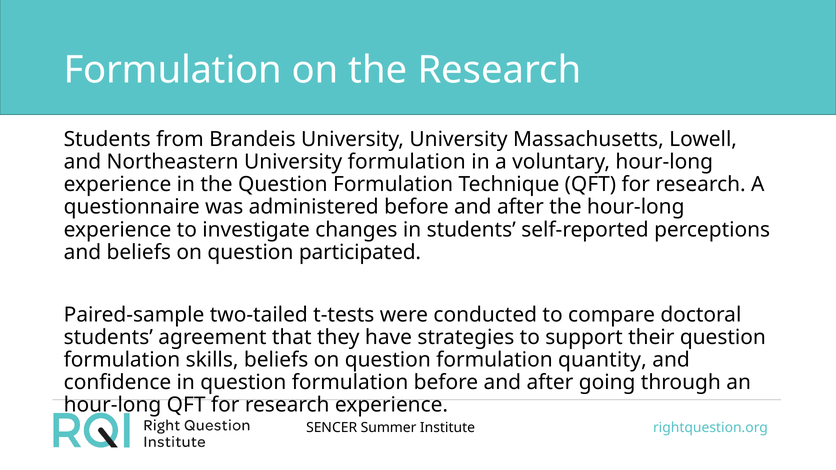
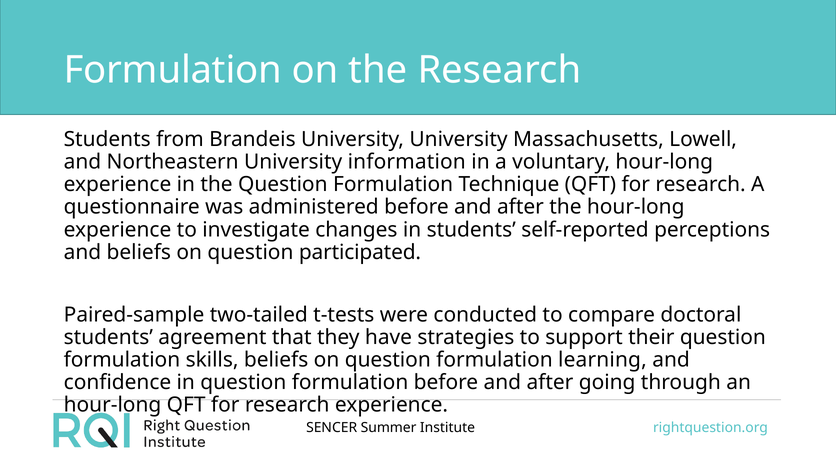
University formulation: formulation -> information (407, 162)
quantity: quantity -> learning (602, 360)
